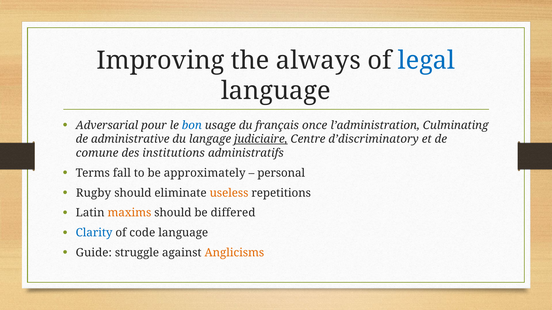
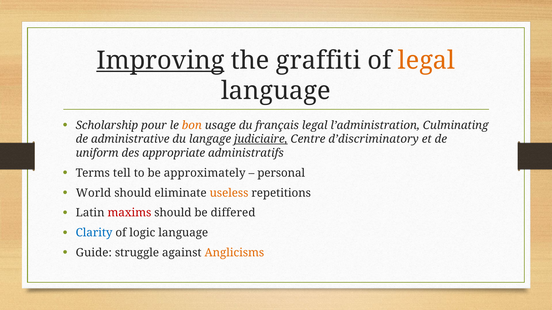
Improving underline: none -> present (160, 61)
always: always -> graffiti (318, 61)
legal colour: blue -> orange (427, 61)
Adversarial: Adversarial -> Scholarship (107, 126)
bon colour: blue -> orange (192, 126)
français once: once -> legal (315, 126)
comune: comune -> uniform (97, 153)
institutions: institutions -> appropriate (174, 153)
fall: fall -> tell (122, 173)
Rugby: Rugby -> World (93, 193)
maxims colour: orange -> red (129, 213)
code: code -> logic (142, 233)
